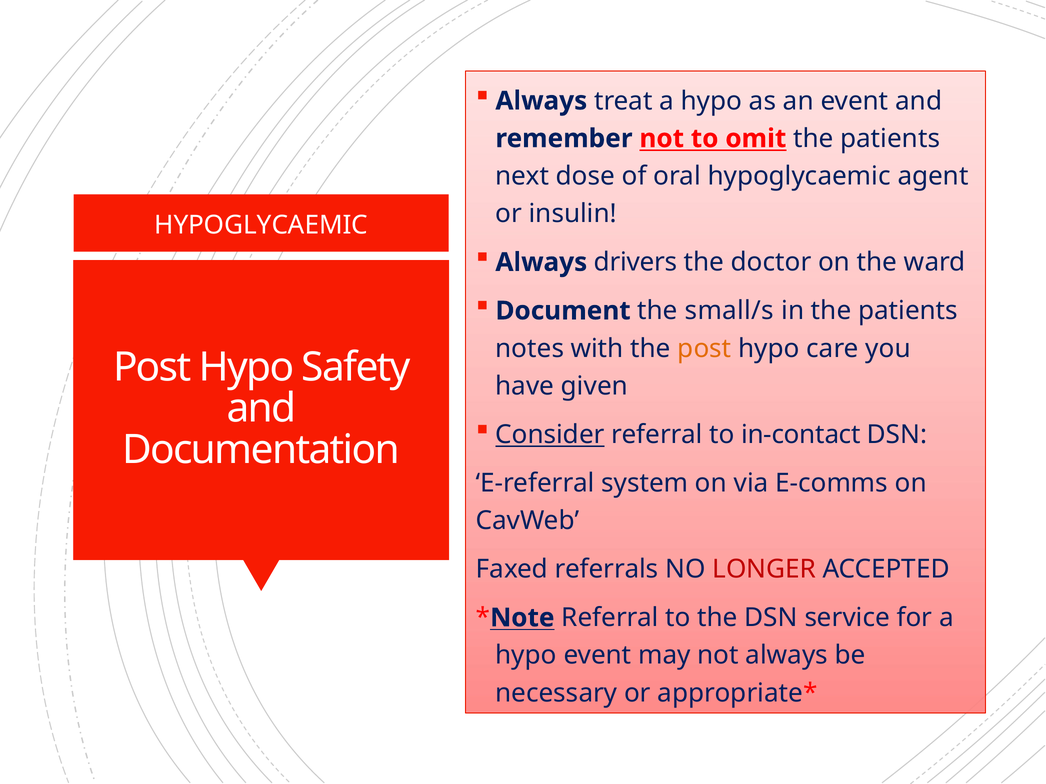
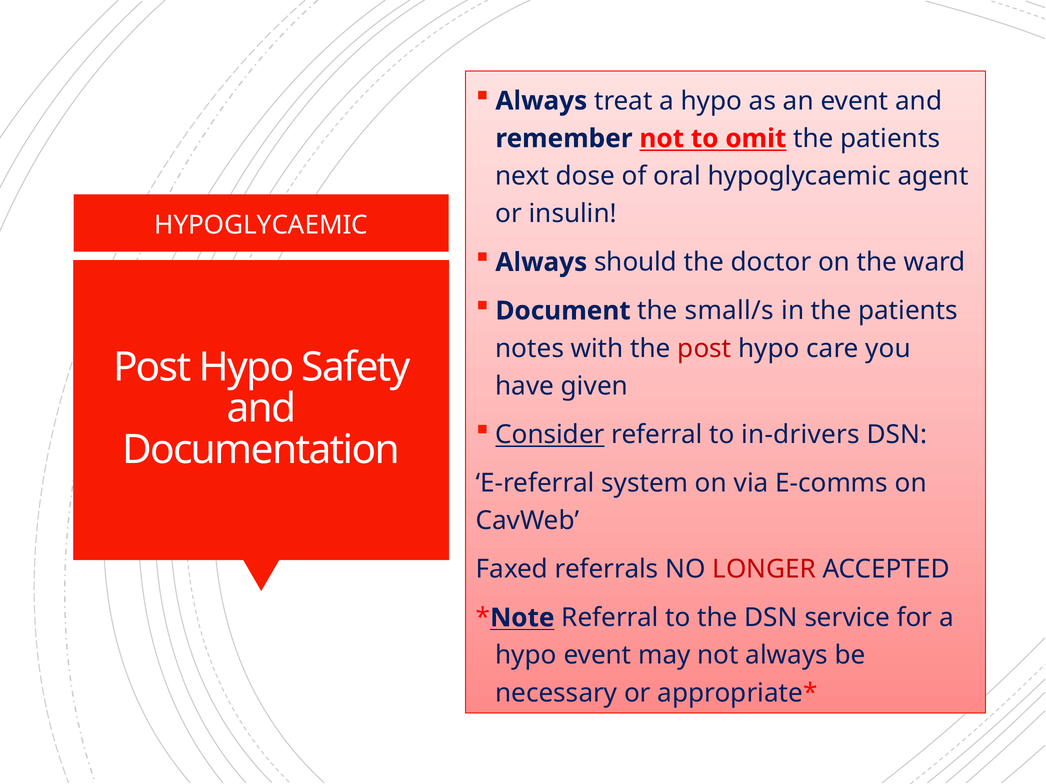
drivers: drivers -> should (636, 262)
post colour: orange -> red (704, 349)
in-contact: in-contact -> in-drivers (801, 435)
